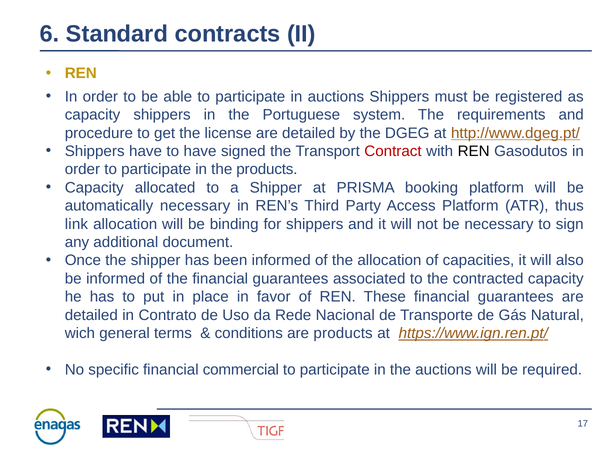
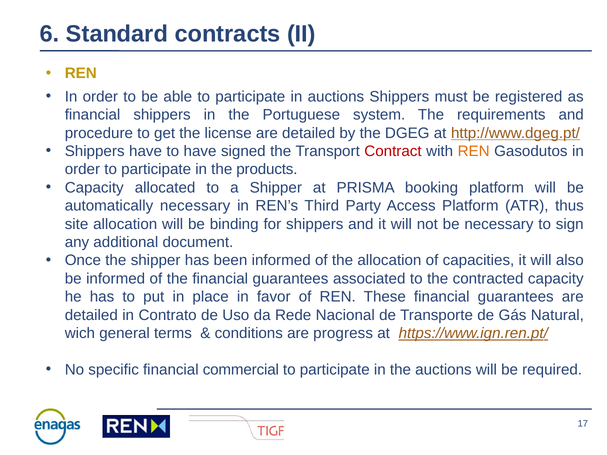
capacity: capacity -> financial (93, 115)
REN colour: black -> orange (474, 151)
link: link -> site (77, 224)
are products: products -> progress (343, 333)
